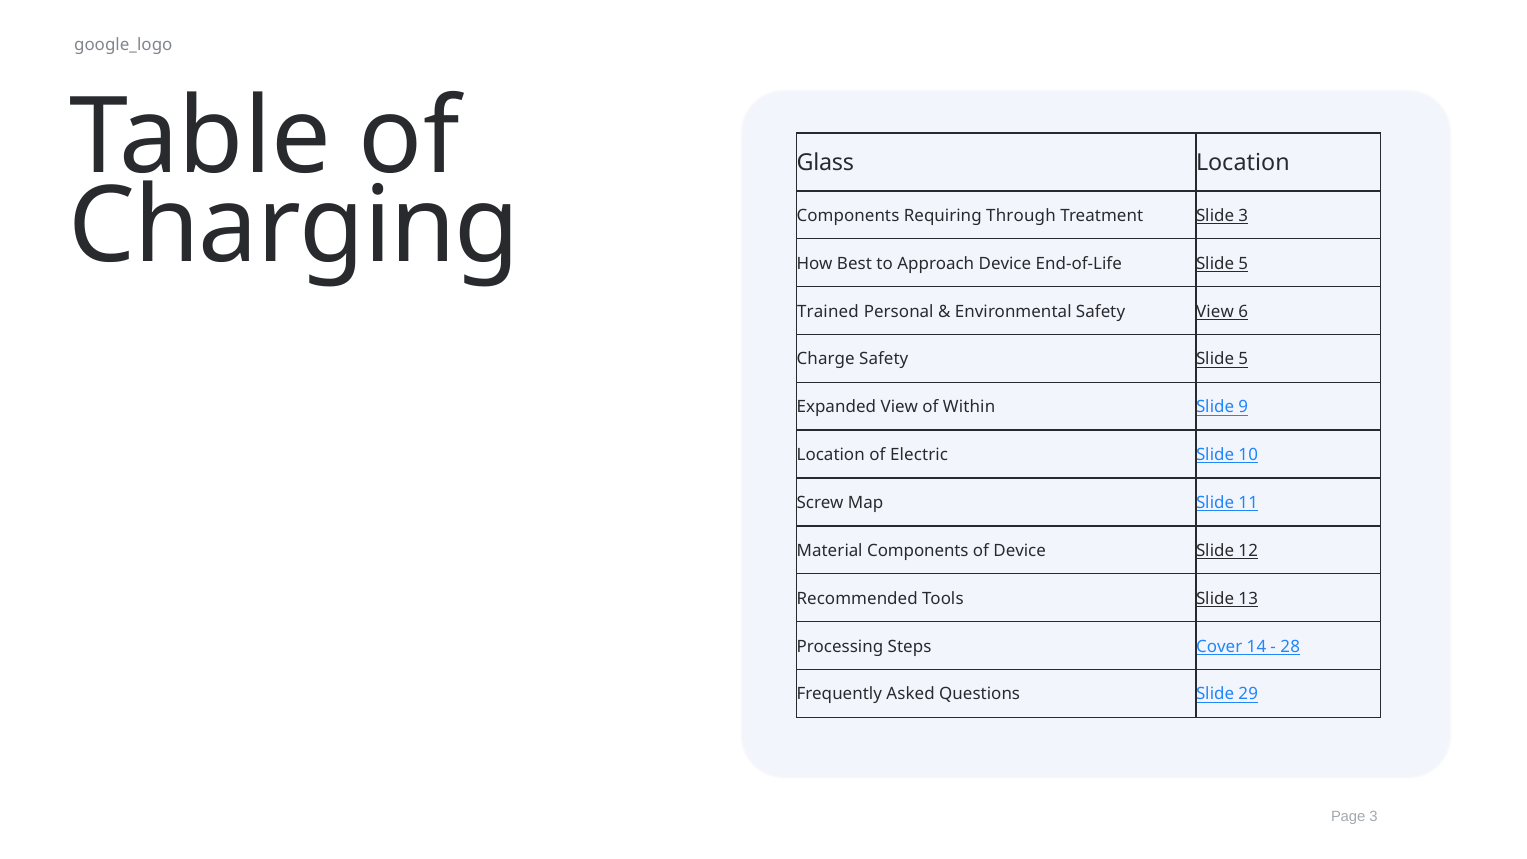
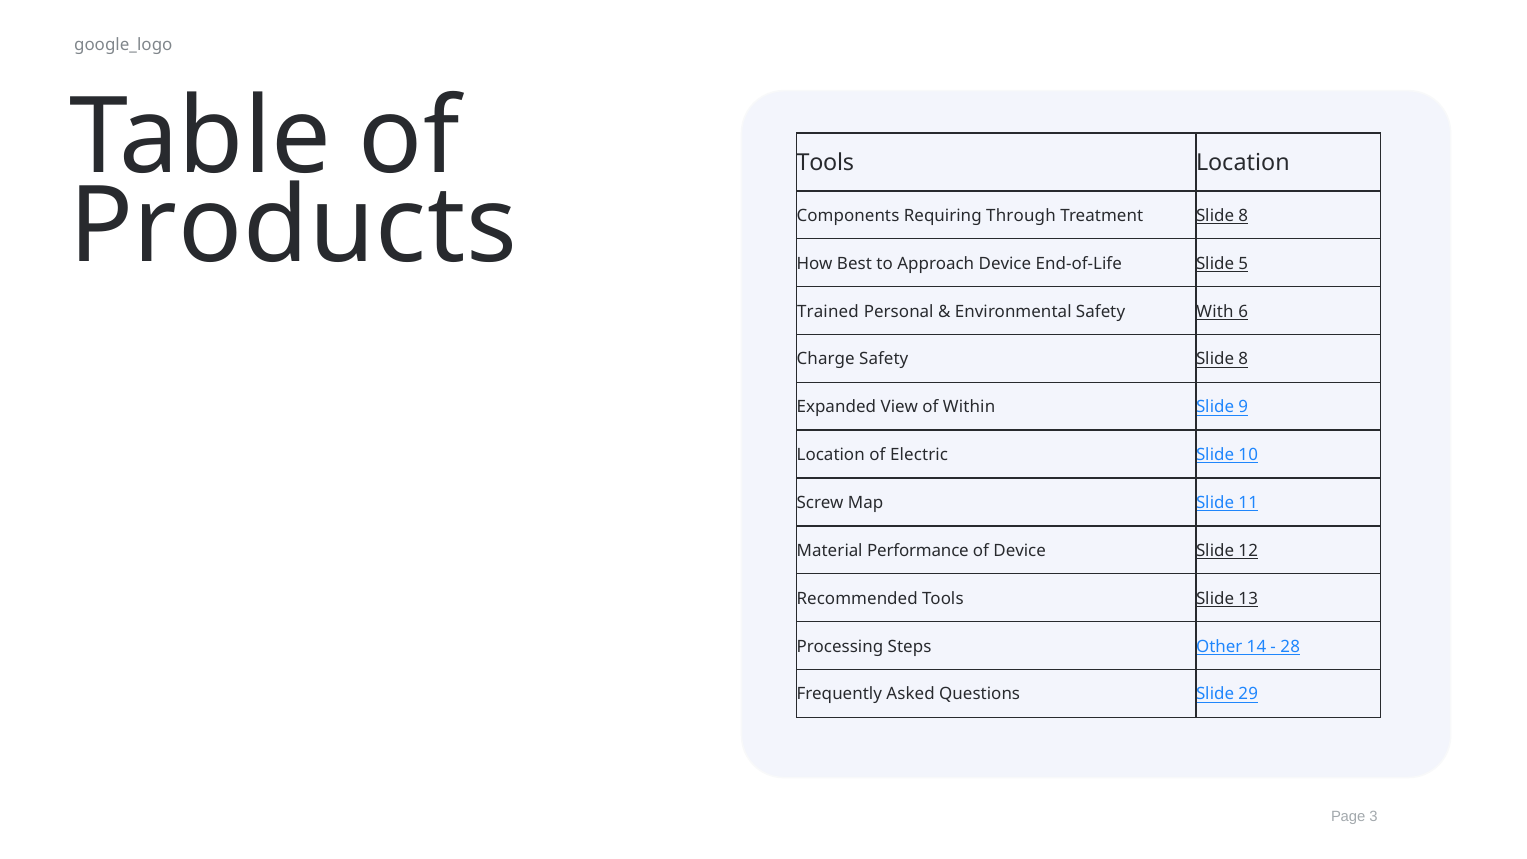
Glass: Glass -> Tools (825, 163)
Charging: Charging -> Products (293, 227)
Treatment Slide 3: 3 -> 8 (1243, 216)
Safety View: View -> With (1215, 312)
Safety Slide 5: 5 -> 8 (1243, 359)
Material Components: Components -> Performance (918, 551)
Cover: Cover -> Other (1219, 647)
